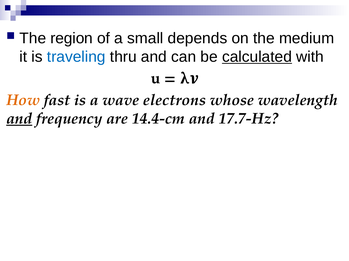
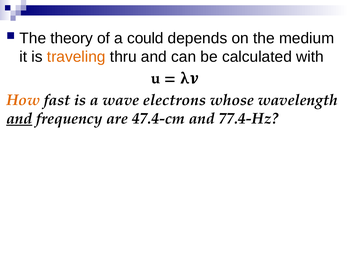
region: region -> theory (72, 38)
small: small -> could (145, 38)
traveling colour: blue -> orange (76, 57)
calculated underline: present -> none (257, 57)
14.4-cm: 14.4-cm -> 47.4-cm (158, 119)
17.7-Hz: 17.7-Hz -> 77.4-Hz (248, 119)
